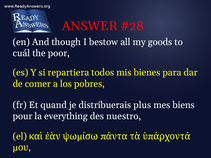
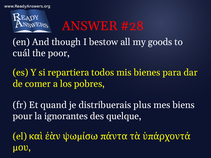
everything: everything -> ignorantes (66, 116)
nuestro: nuestro -> quelque (124, 116)
